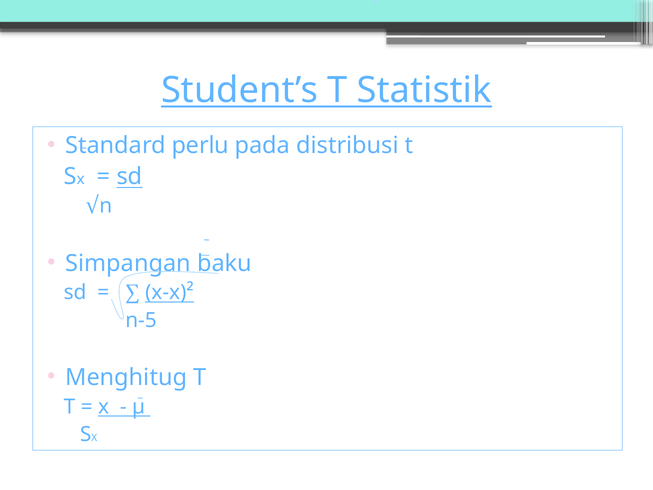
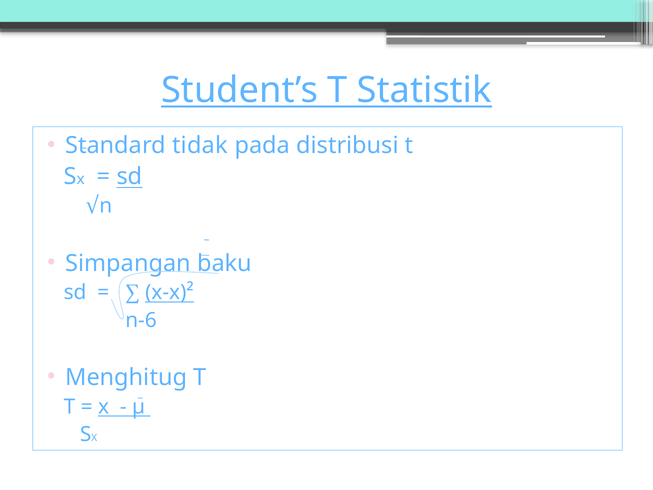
perlu: perlu -> tidak (200, 146)
n-5: n-5 -> n-6 (141, 320)
